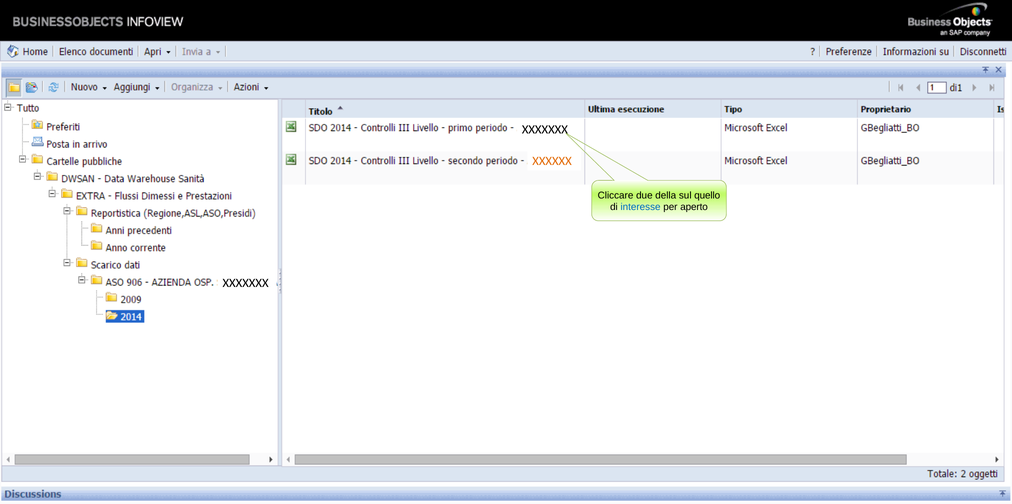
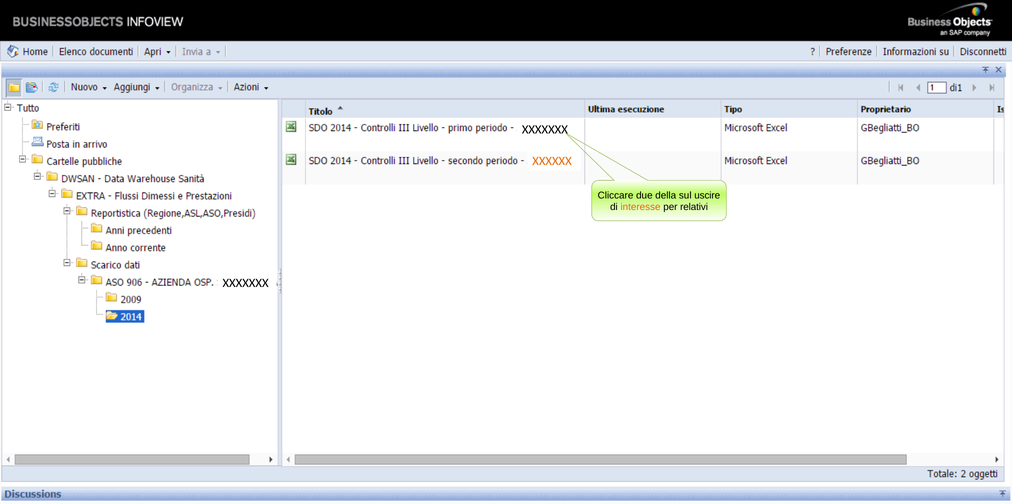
quello: quello -> uscire (707, 195)
interesse colour: blue -> orange (641, 207)
aperto: aperto -> relativi (694, 207)
